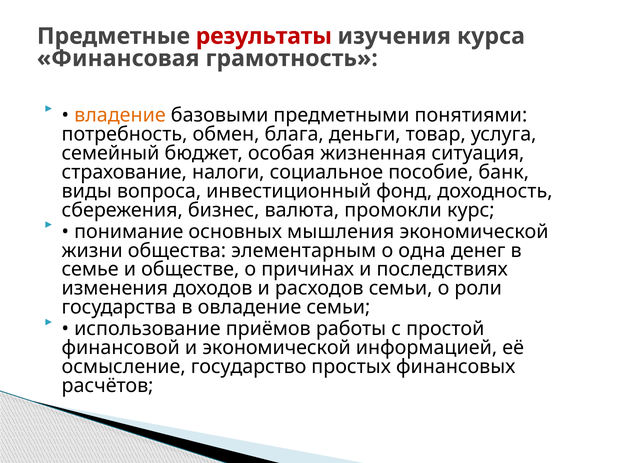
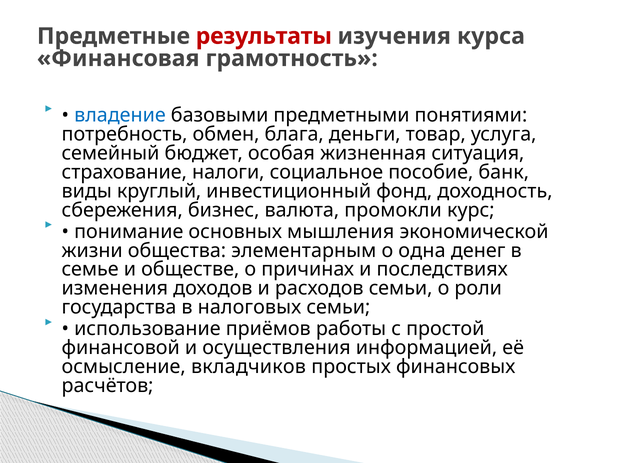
владение colour: orange -> blue (120, 115)
вопроса: вопроса -> круглый (159, 191)
овладение: овладение -> налоговых (249, 307)
и экономической: экономической -> осуществления (276, 348)
государство: государство -> вкладчиков (248, 367)
